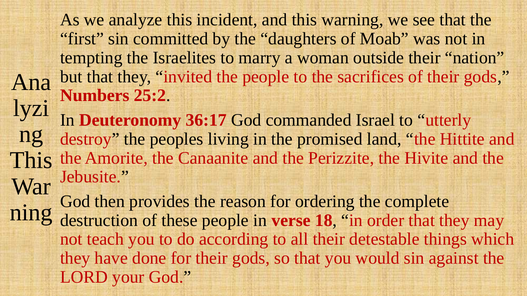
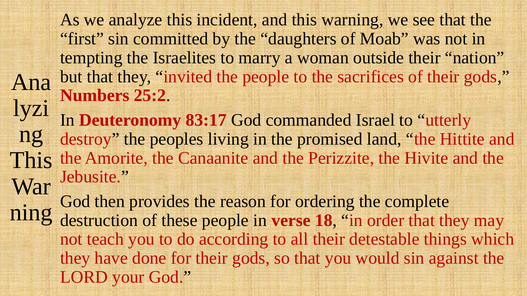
36:17: 36:17 -> 83:17 (206, 120)
